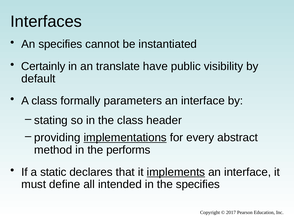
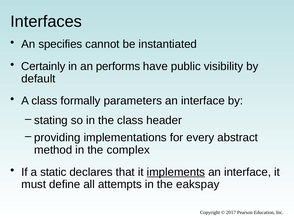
translate: translate -> performs (118, 66)
implementations underline: present -> none (125, 138)
performs: performs -> complex (128, 150)
intended: intended -> attempts (120, 185)
the specifies: specifies -> eakspay (198, 185)
